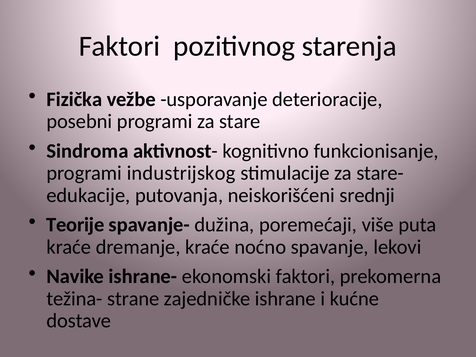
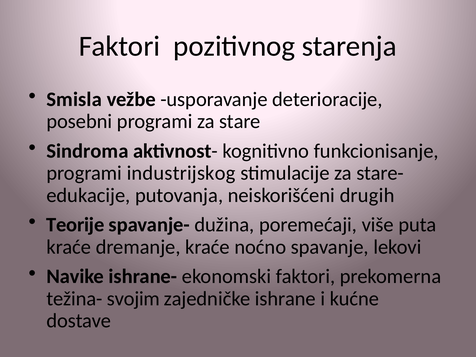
Fizička: Fizička -> Smisla (74, 99)
srednji: srednji -> drugih (367, 195)
strane: strane -> svojim (133, 299)
